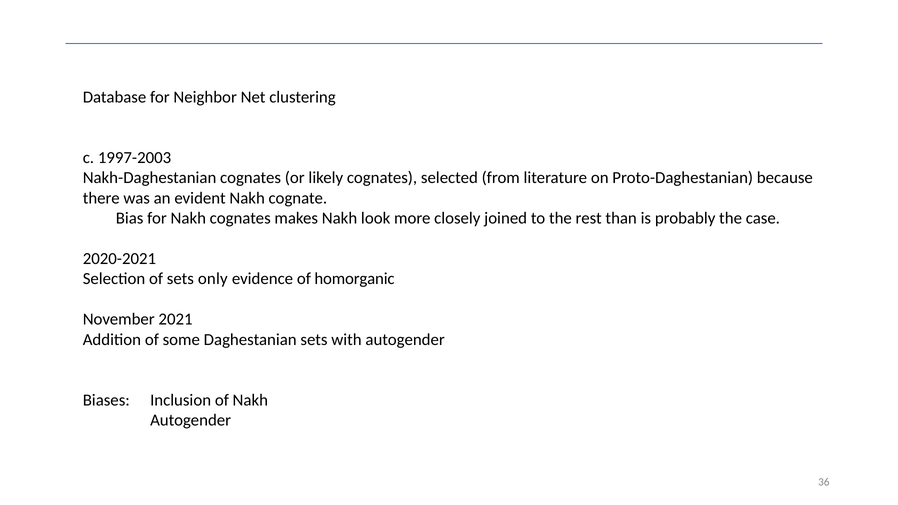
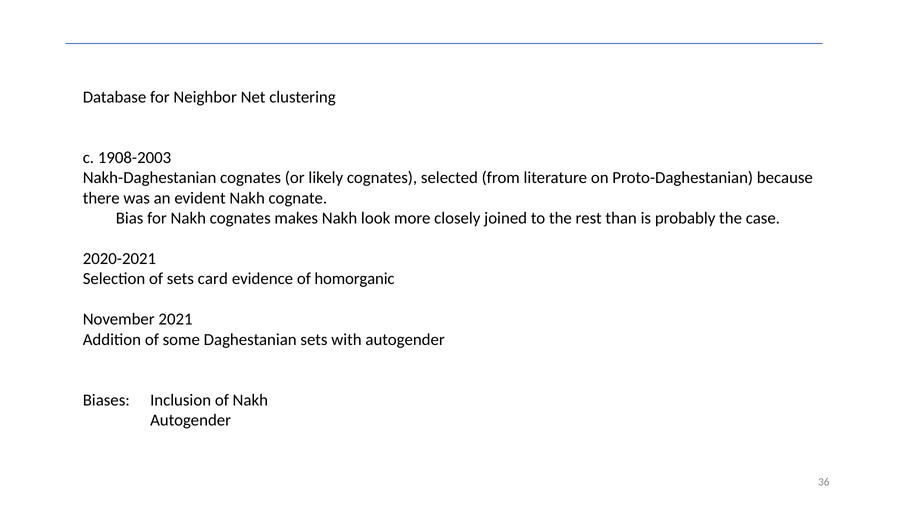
1997-2003: 1997-2003 -> 1908-2003 (135, 158)
only: only -> card (213, 279)
